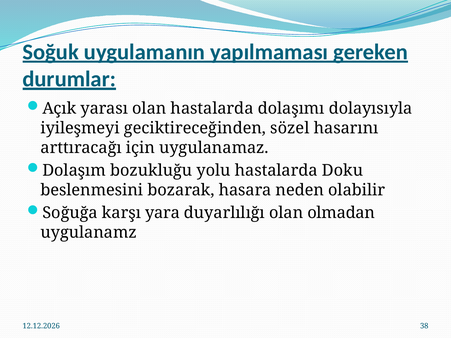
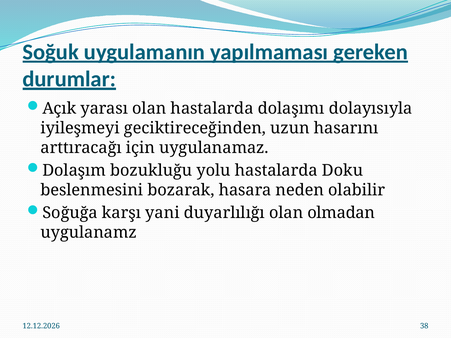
sözel: sözel -> uzun (290, 128)
yara: yara -> yani (162, 213)
